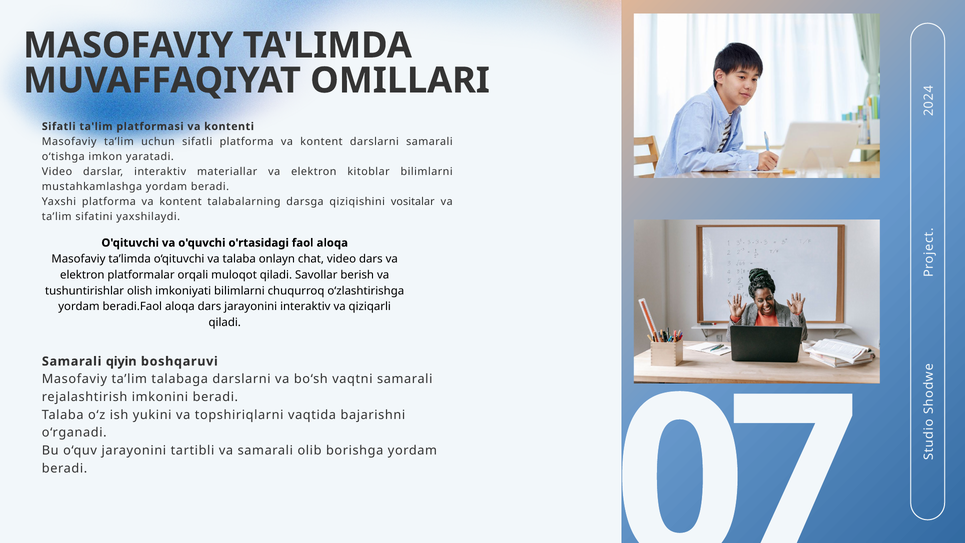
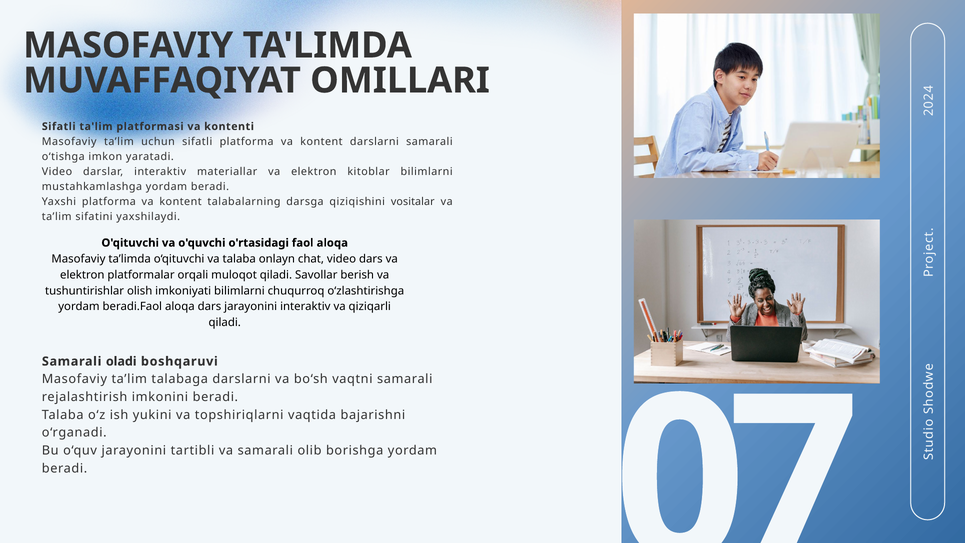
qiyin: qiyin -> oladi (121, 361)
